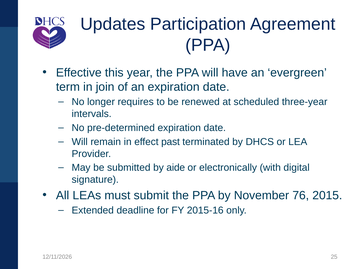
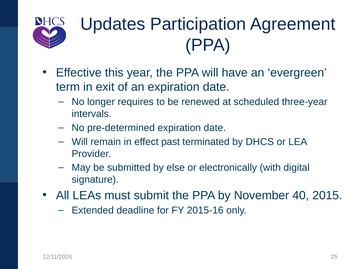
join: join -> exit (105, 87)
aide: aide -> else (176, 168)
76: 76 -> 40 (301, 196)
